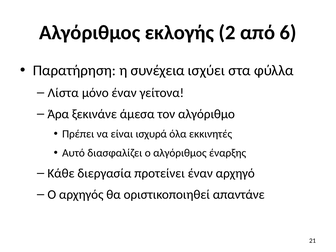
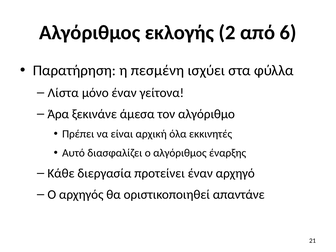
συνέχεια: συνέχεια -> πεσμένη (157, 70)
ισχυρά: ισχυρά -> αρχική (151, 134)
